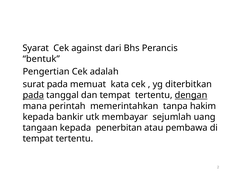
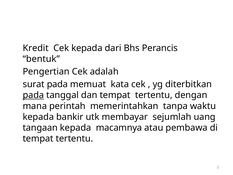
Syarat: Syarat -> Kredit (36, 48)
Cek against: against -> kepada (87, 48)
dengan underline: present -> none (191, 95)
hakim: hakim -> waktu (203, 106)
penerbitan: penerbitan -> macamnya (119, 128)
